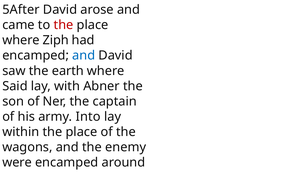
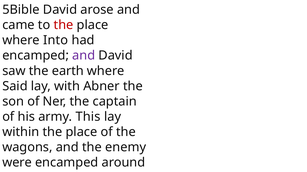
5After: 5After -> 5Bible (21, 10)
Ziph: Ziph -> Into (56, 40)
and colour: blue -> purple (84, 56)
Into: Into -> This (88, 117)
